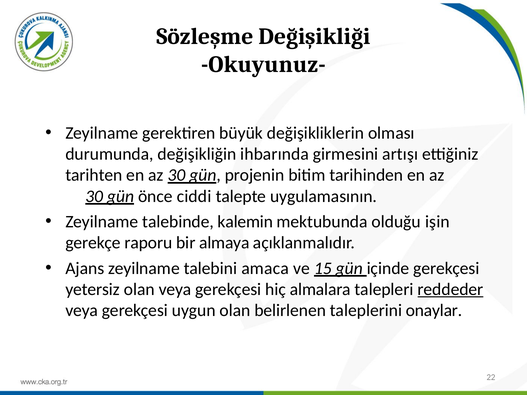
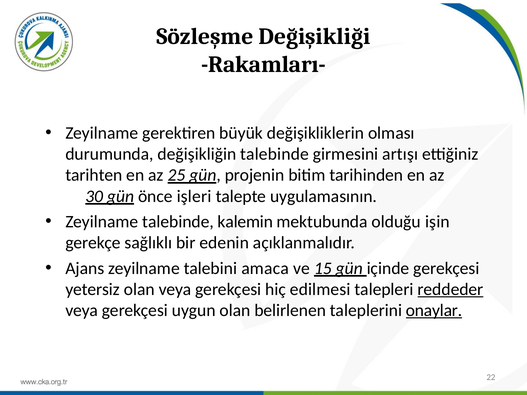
Okuyunuz-: Okuyunuz- -> Rakamları- (264, 64)
değişikliğin ihbarında: ihbarında -> talebinde (275, 154)
tarihten en az 30: 30 -> 25 (176, 175)
ciddi: ciddi -> işleri (194, 196)
raporu: raporu -> sağlıklı (148, 243)
almaya: almaya -> edenin (224, 243)
almalara: almalara -> edilmesi (320, 289)
onaylar underline: none -> present (434, 311)
